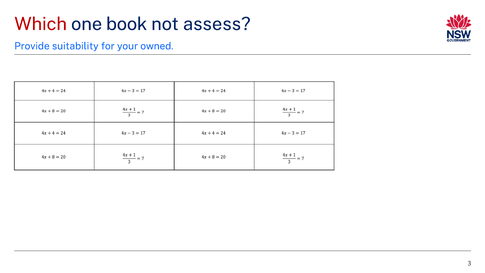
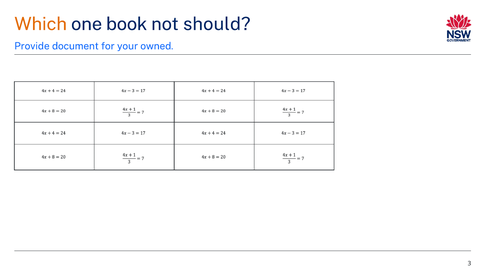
Which colour: red -> orange (41, 24)
assess: assess -> should (217, 24)
suitability: suitability -> document (75, 46)
